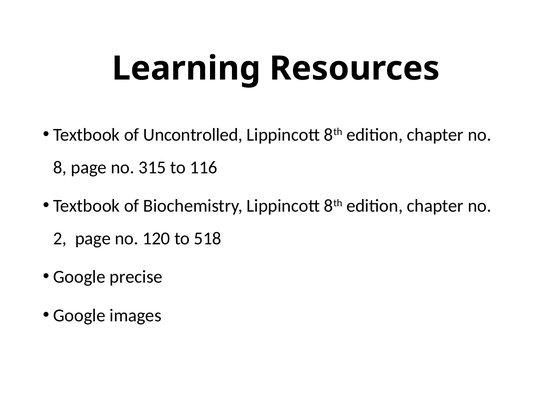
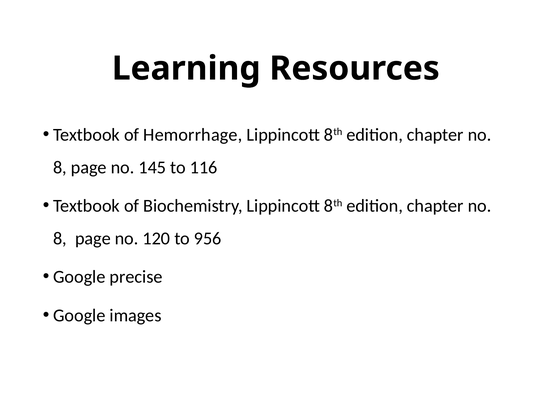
Uncontrolled: Uncontrolled -> Hemorrhage (193, 135)
315: 315 -> 145 (152, 167)
2: 2 -> 8 (60, 238)
518: 518 -> 956 (208, 238)
